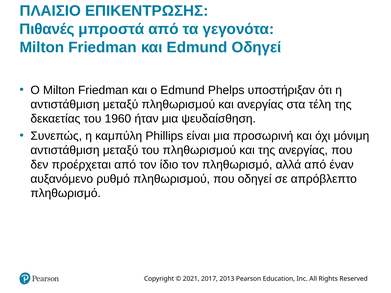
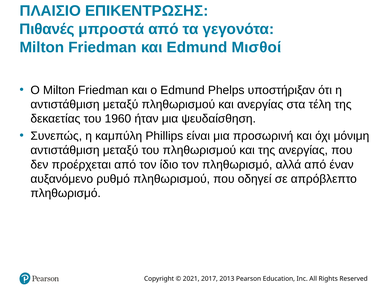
Edmund Οδηγεί: Οδηγεί -> Μισθοί (256, 47)
